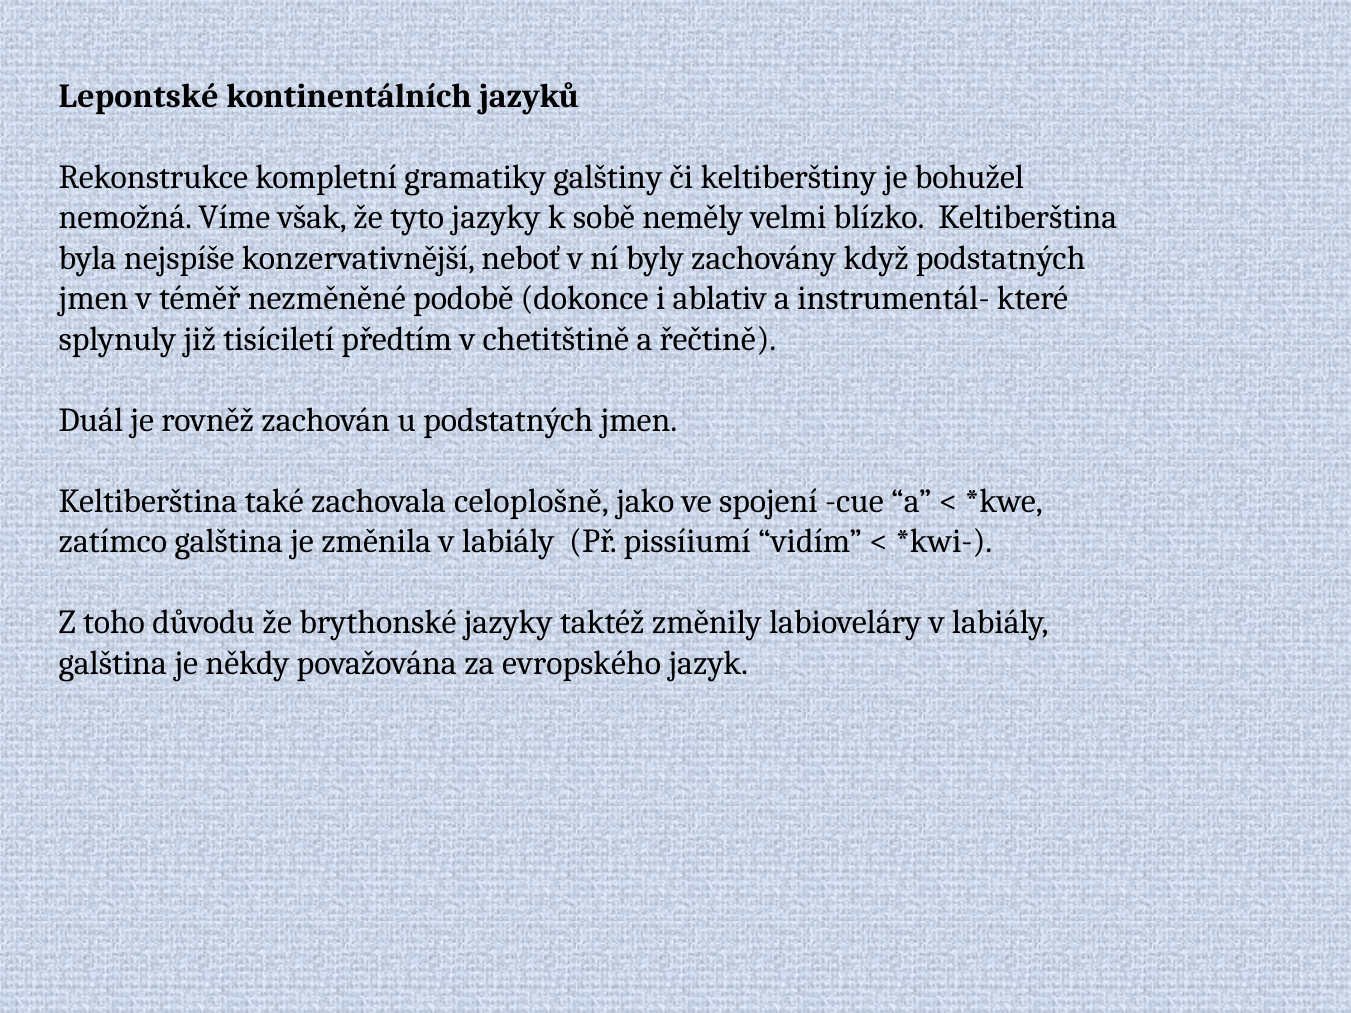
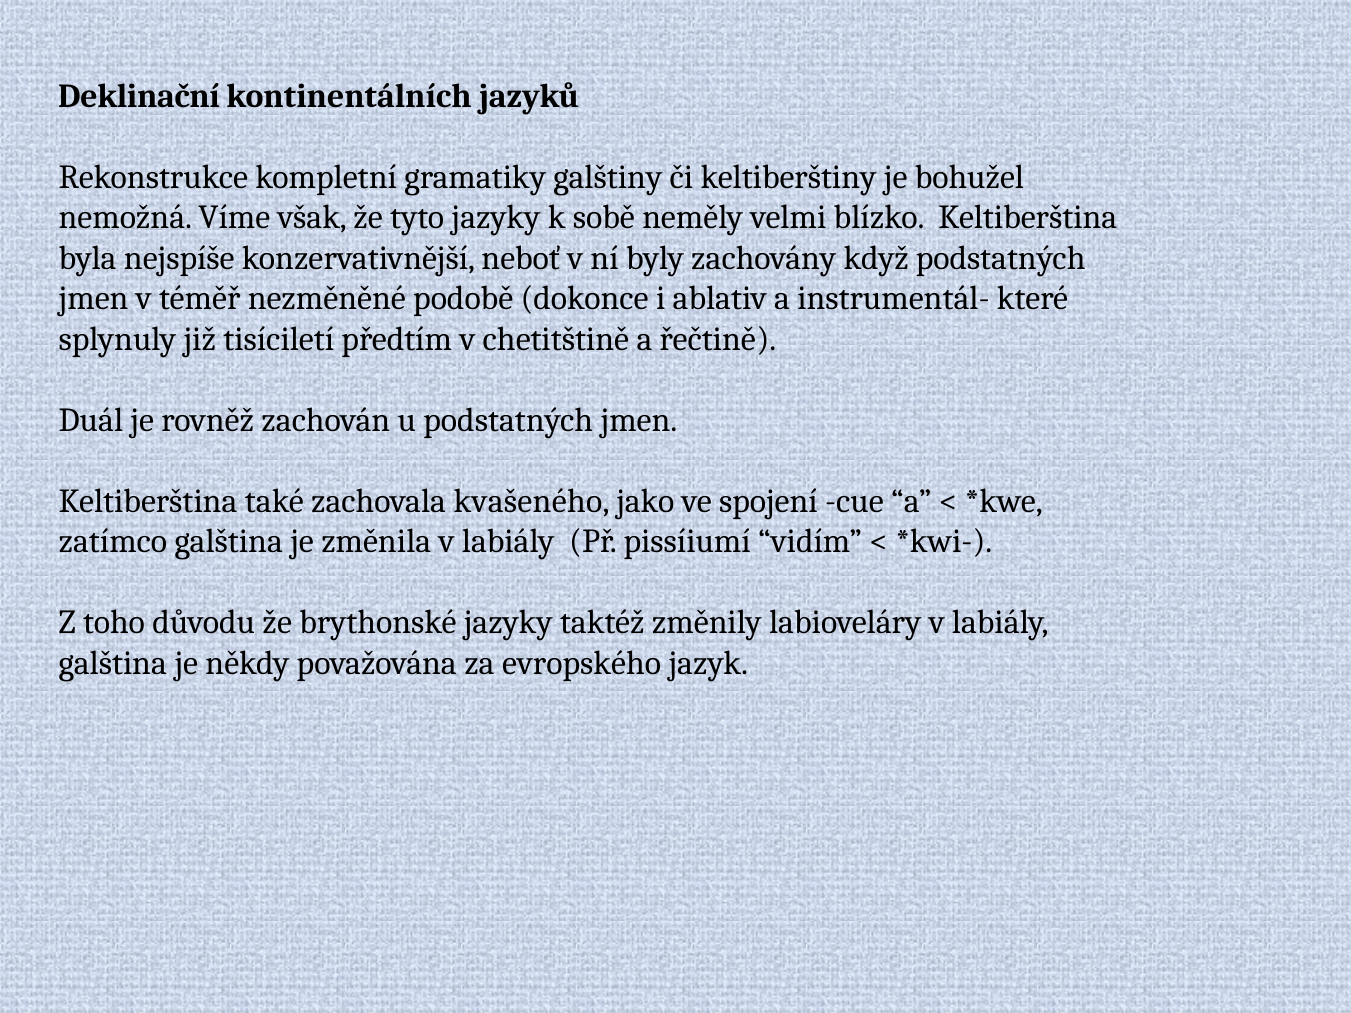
Lepontské: Lepontské -> Deklinační (139, 96)
celoplošně: celoplošně -> kvašeného (532, 501)
